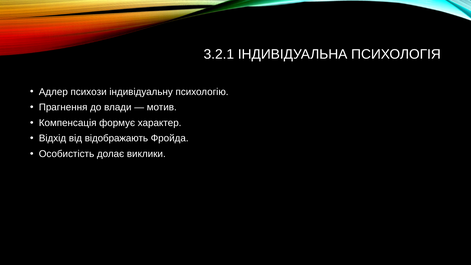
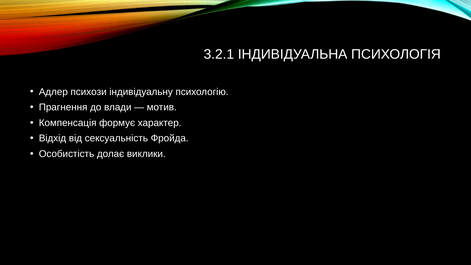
відображають: відображають -> сексуальність (116, 138)
